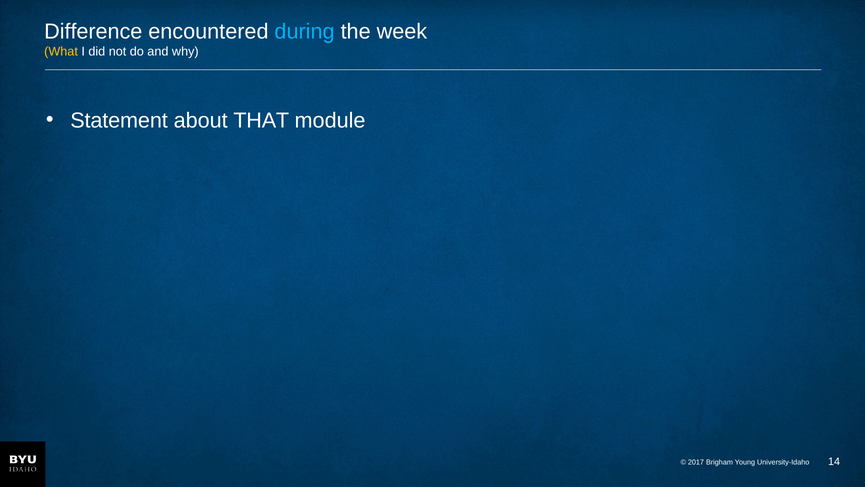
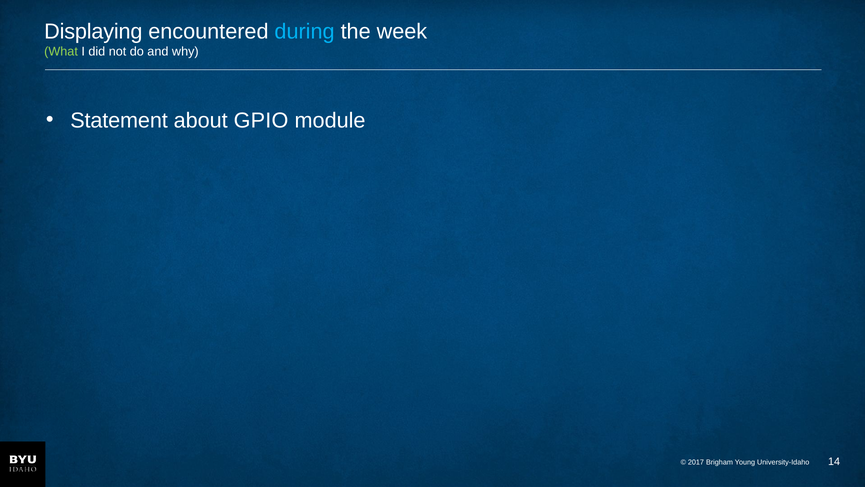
Difference: Difference -> Displaying (93, 32)
What colour: yellow -> light green (61, 51)
THAT: THAT -> GPIO (261, 120)
